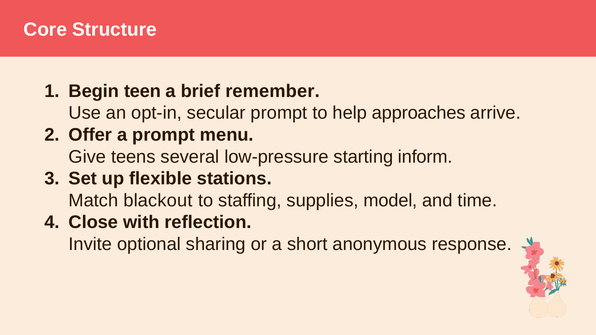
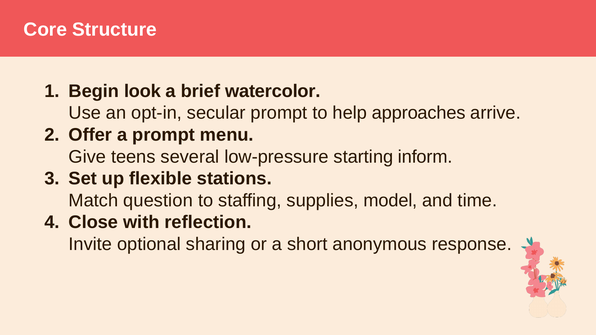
teen: teen -> look (142, 91)
remember: remember -> watercolor (273, 91)
blackout: blackout -> question (158, 201)
